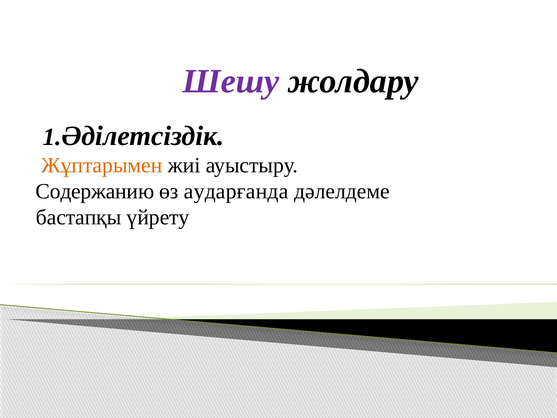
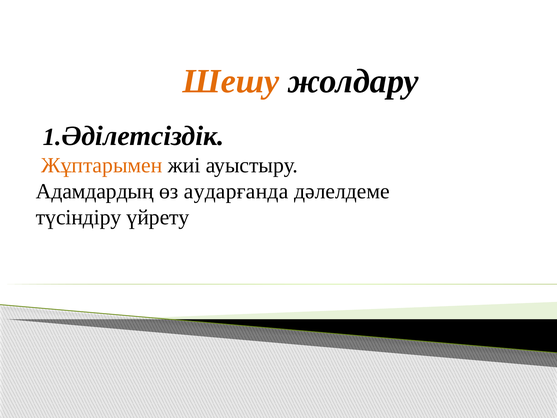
Шешу colour: purple -> orange (231, 81)
Содержанию: Содержанию -> Адамдардың (95, 191)
бастапқы: бастапқы -> түсіндіру (79, 217)
